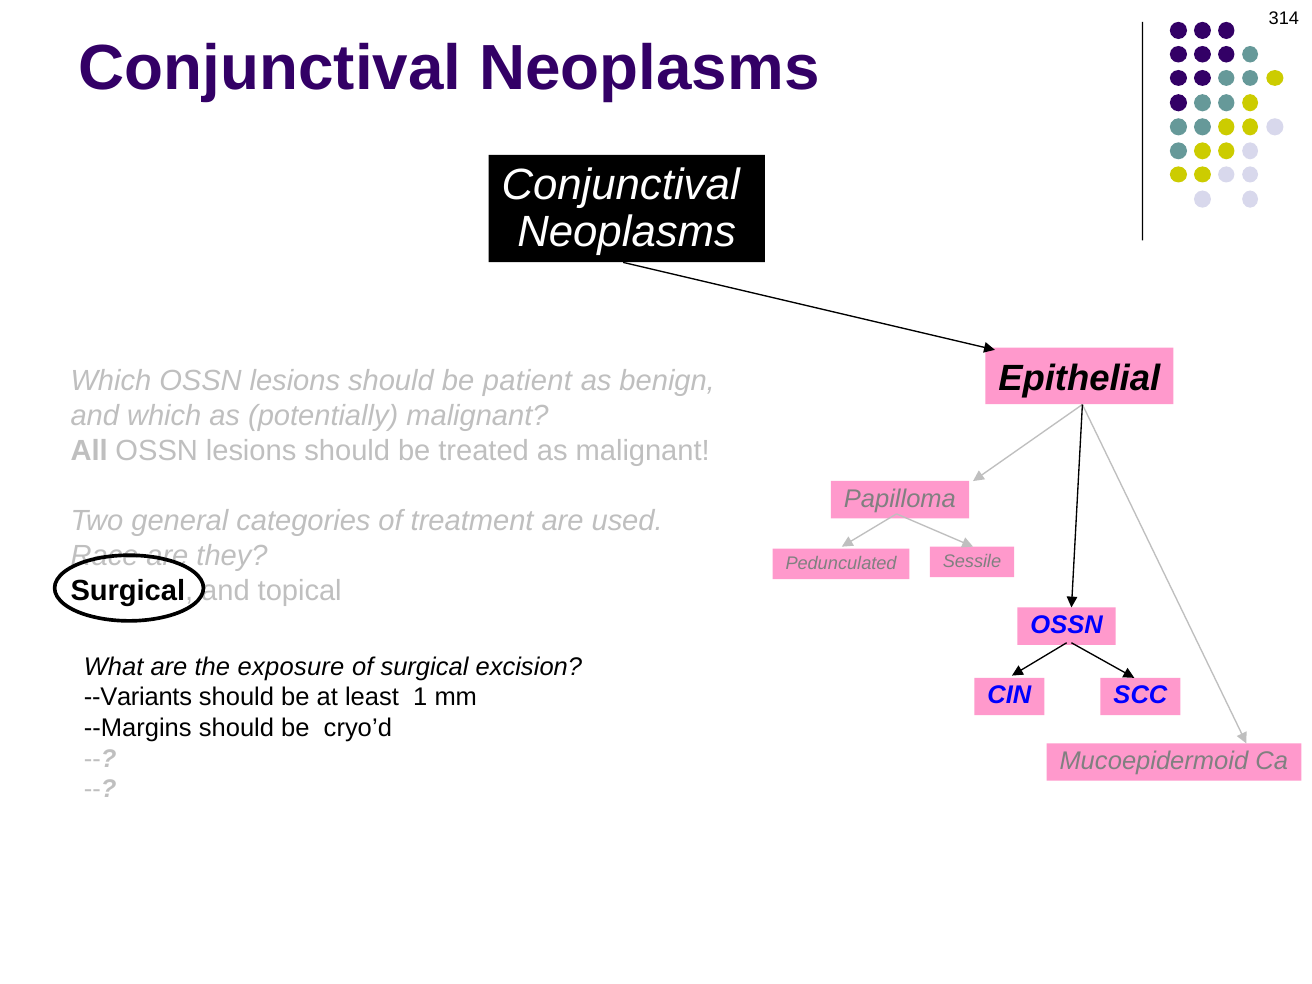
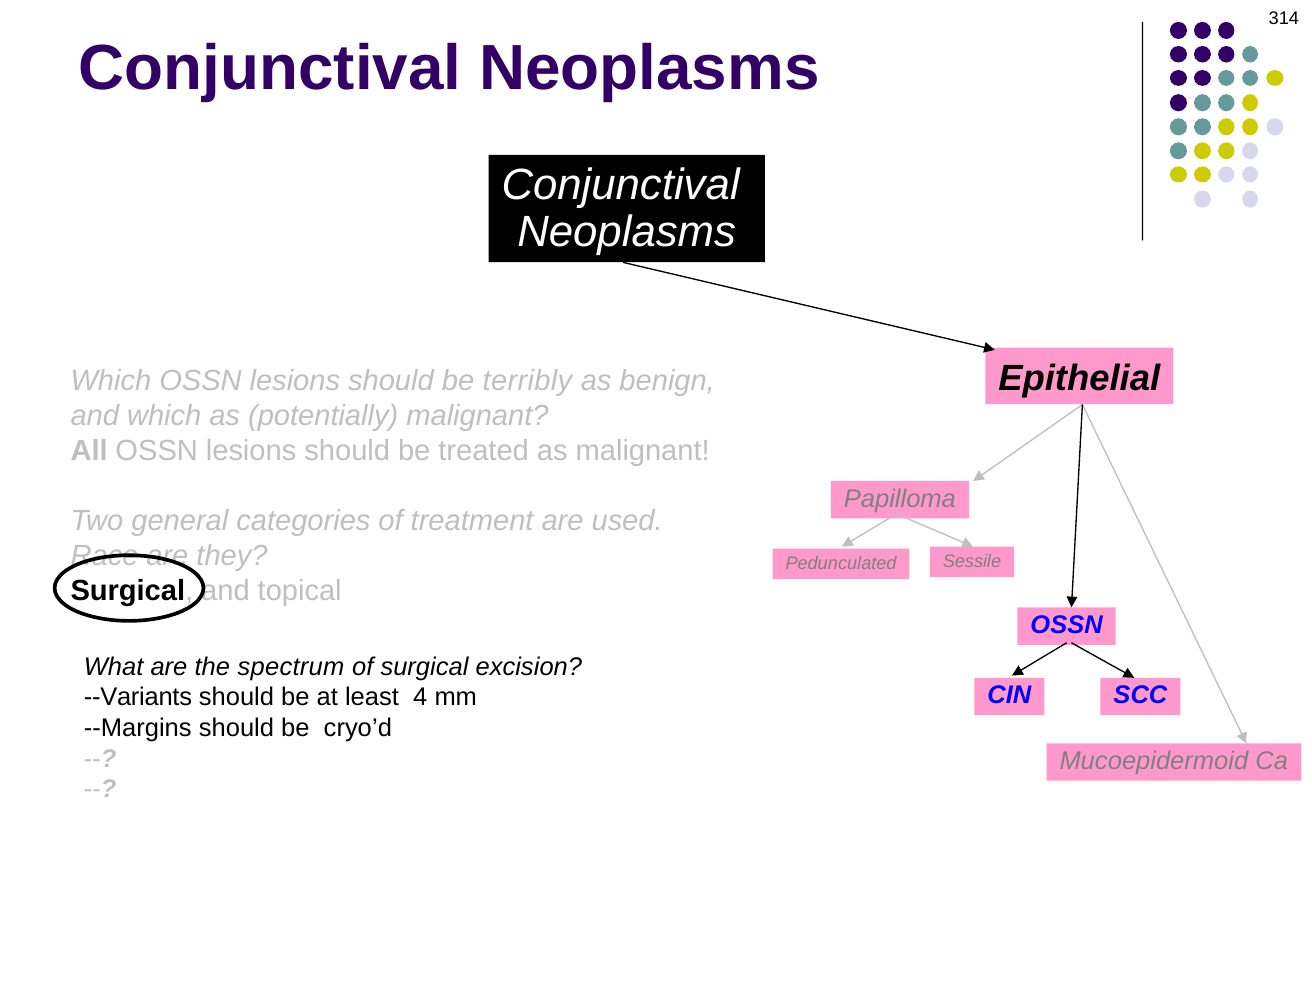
patient: patient -> terribly (527, 381)
exposure: exposure -> spectrum (291, 667)
1: 1 -> 4 (420, 697)
